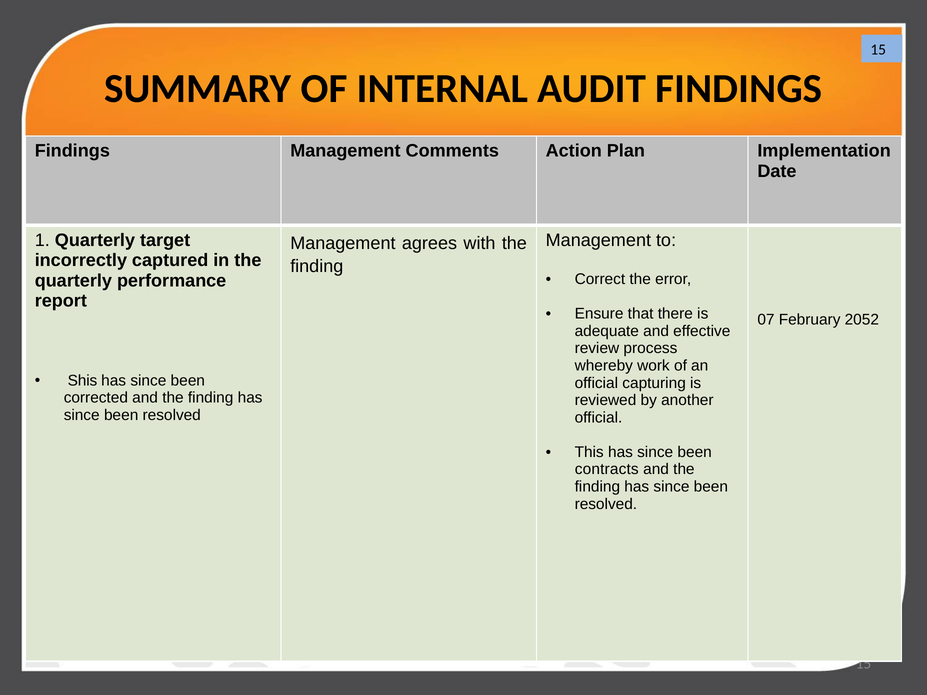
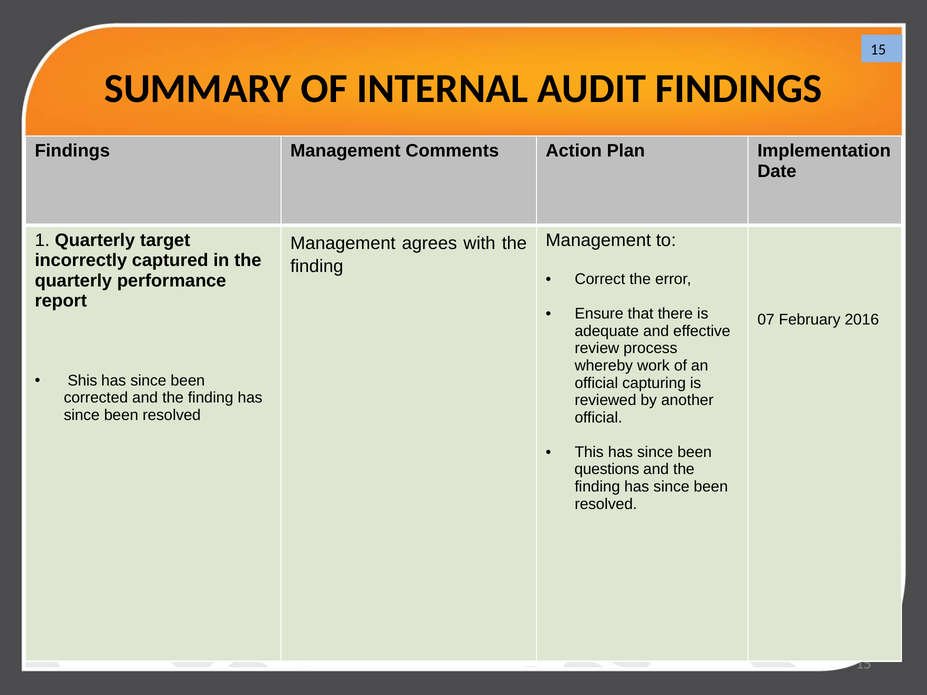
2052: 2052 -> 2016 (862, 320)
contracts: contracts -> questions (607, 470)
